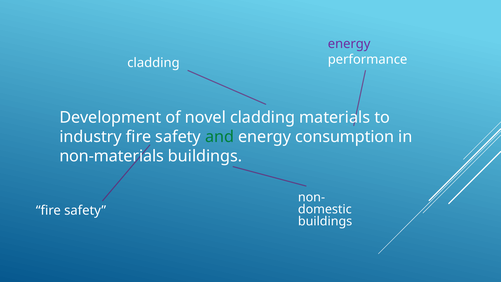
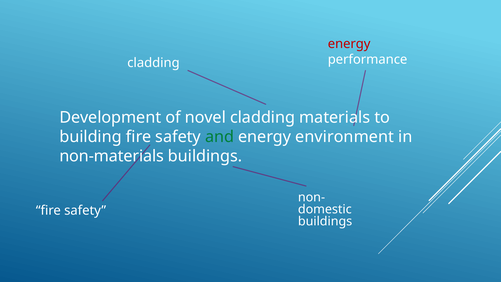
energy colour: purple -> red (349, 44)
industry: industry -> building (91, 137)
consumption: consumption -> environment (345, 137)
